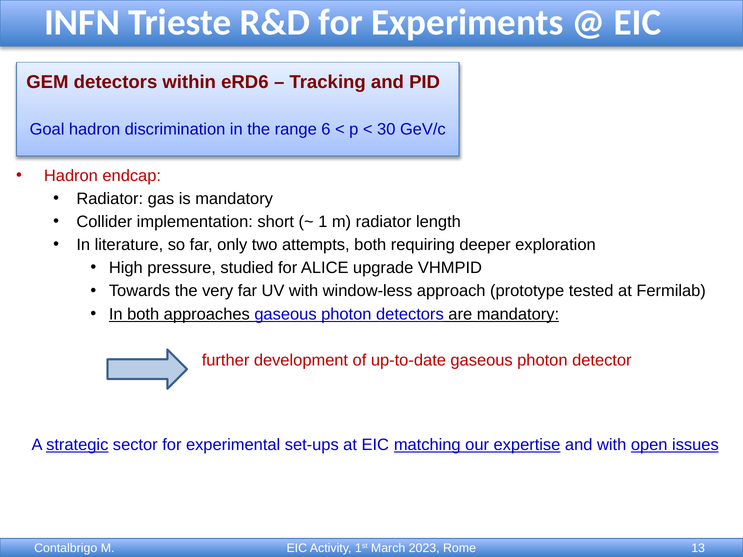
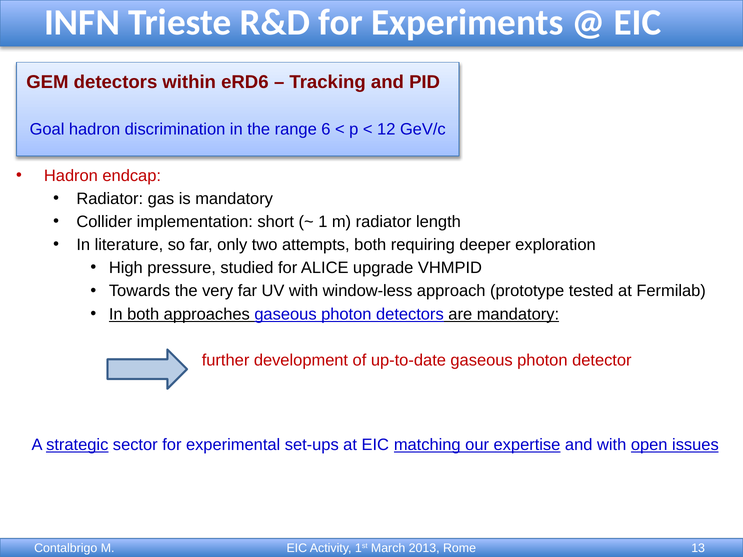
30: 30 -> 12 (386, 130)
2023: 2023 -> 2013 (424, 548)
